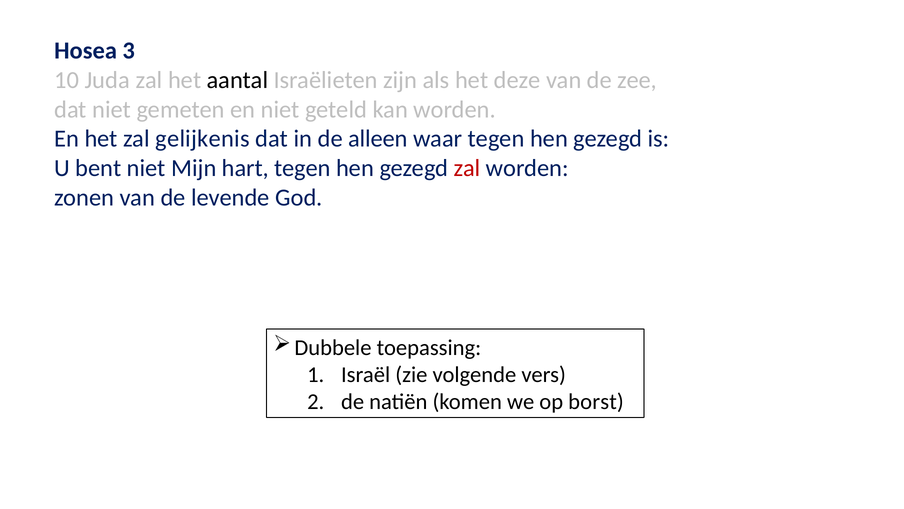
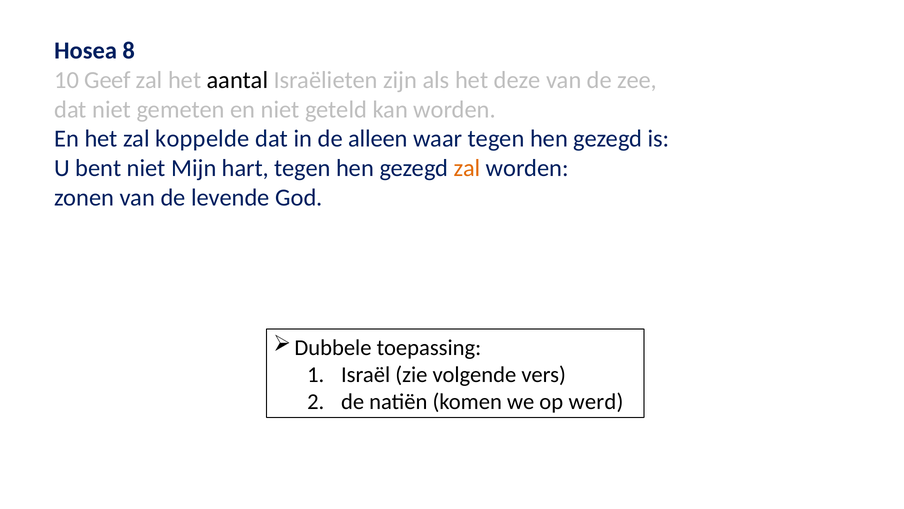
3: 3 -> 8 (129, 51)
Juda: Juda -> Geef (108, 80)
gelijkenis: gelijkenis -> koppelde (202, 139)
zal colour: red -> orange (467, 168)
borst: borst -> werd (596, 402)
